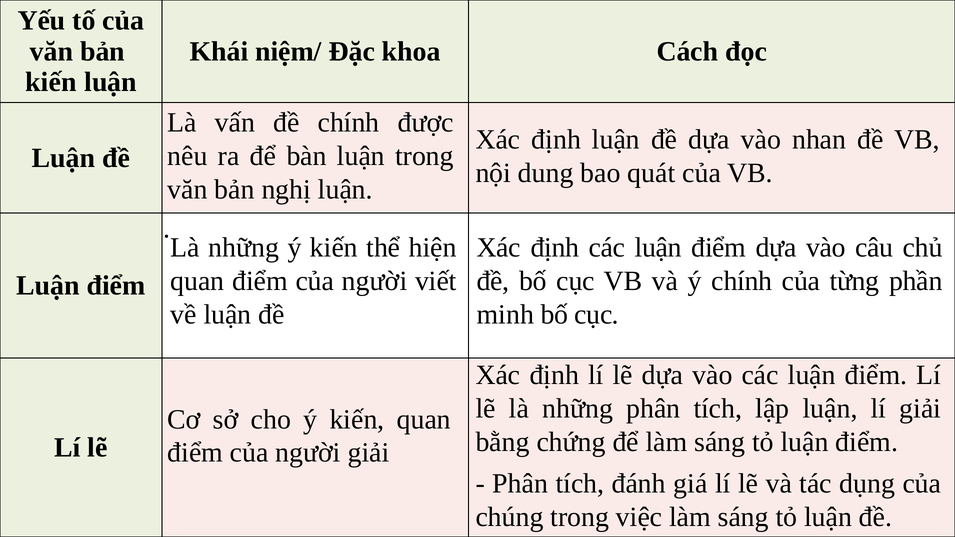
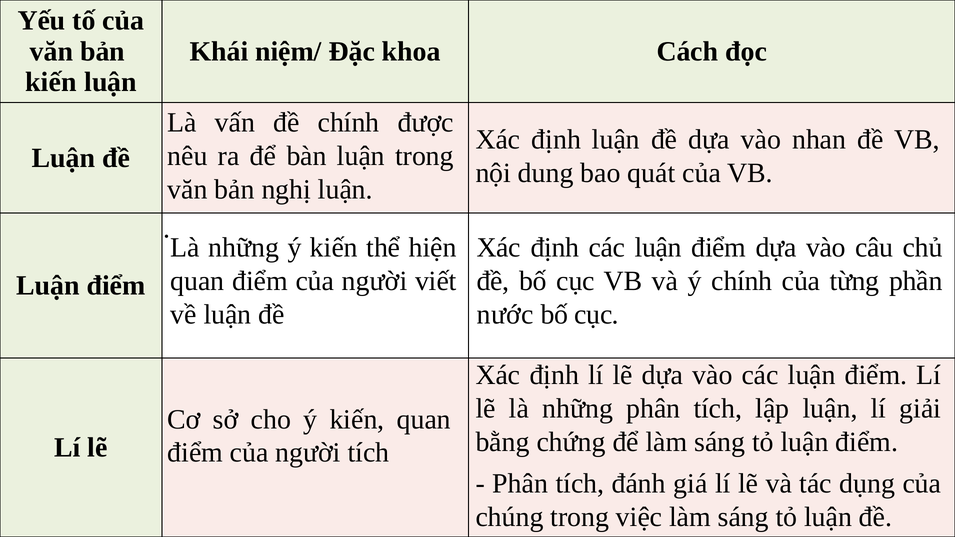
minh: minh -> nước (505, 315)
người giải: giải -> tích (368, 453)
